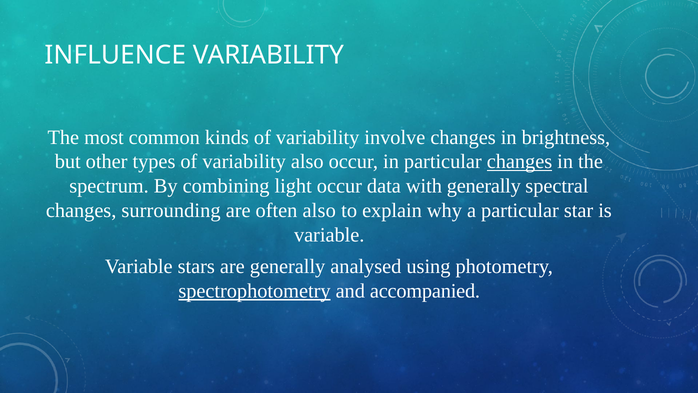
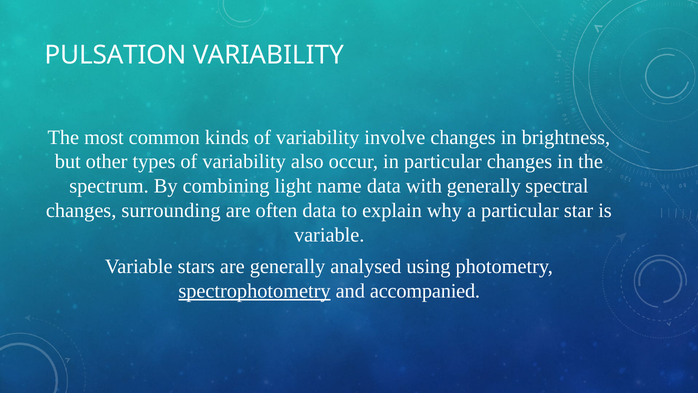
INFLUENCE: INFLUENCE -> PULSATION (115, 55)
changes underline: present -> none (519, 162)
light occur: occur -> name (339, 186)
often also: also -> data (319, 210)
